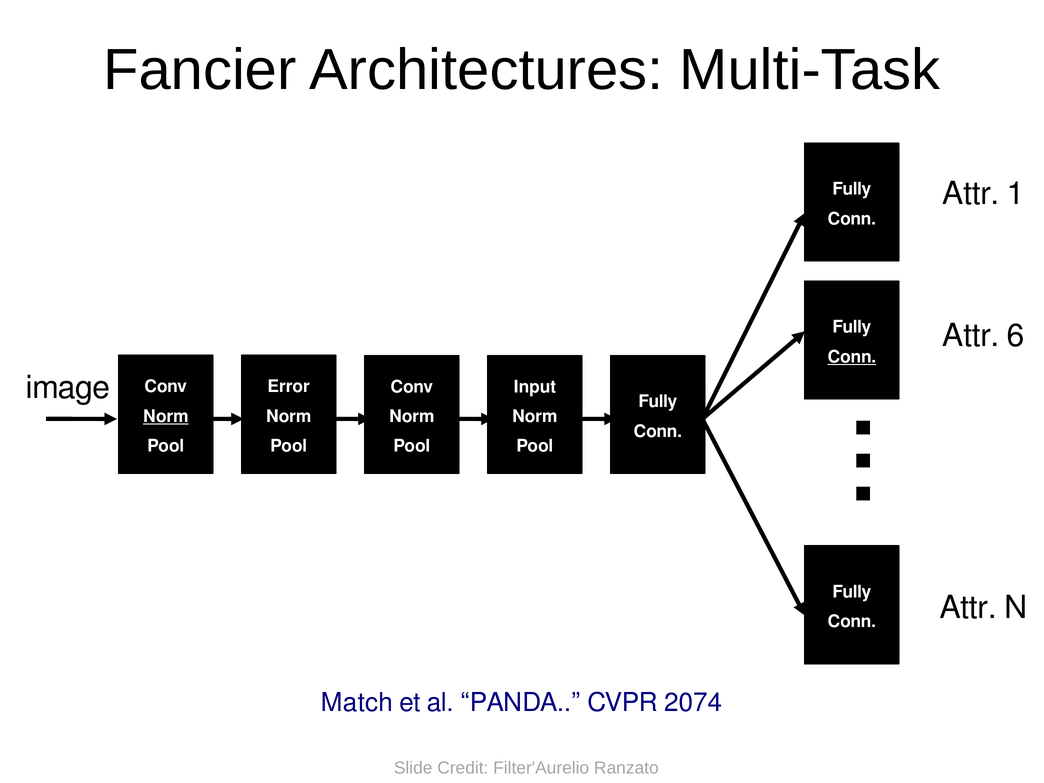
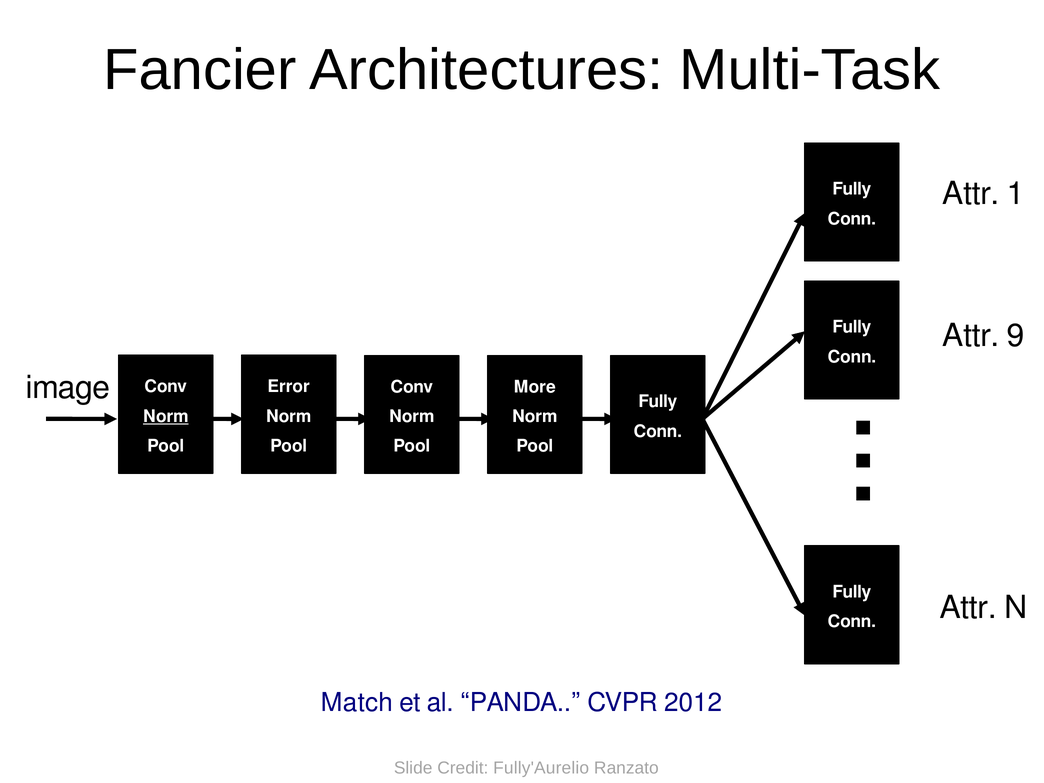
6: 6 -> 9 (1016, 336)
Conn underline: present -> none (852, 357)
Input: Input -> More (535, 387)
2074: 2074 -> 2012 (693, 703)
Filter'Aurelio: Filter'Aurelio -> Fully'Aurelio (541, 768)
